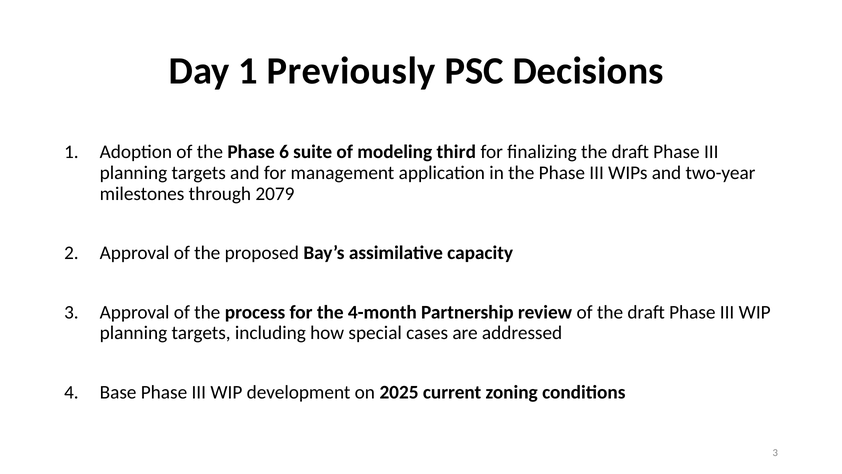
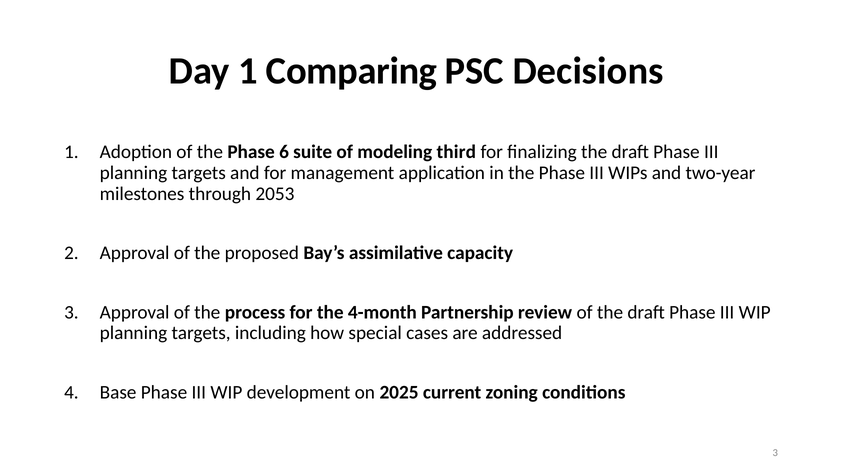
Previously: Previously -> Comparing (352, 71)
2079: 2079 -> 2053 (275, 194)
